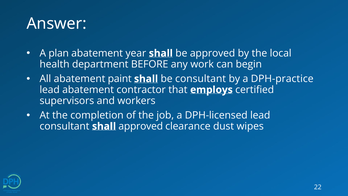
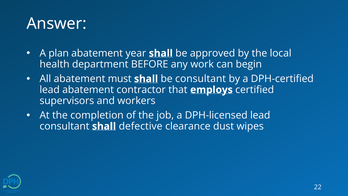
paint: paint -> must (120, 79)
DPH-practice: DPH-practice -> DPH-certified (282, 79)
shall approved: approved -> defective (141, 126)
